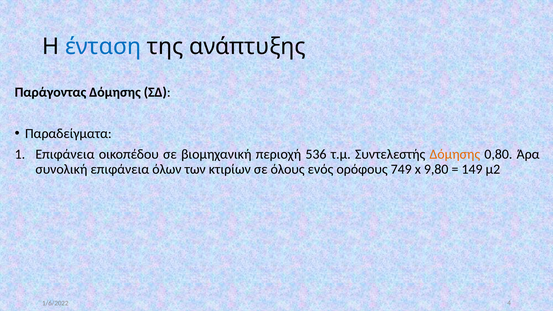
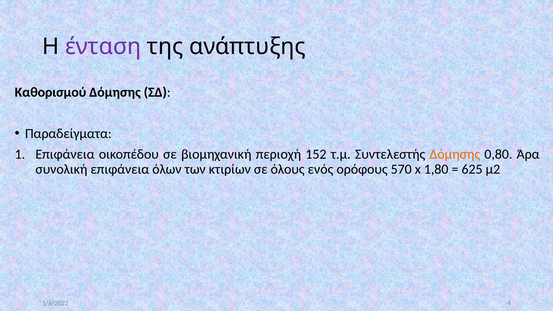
ένταση colour: blue -> purple (103, 46)
Παράγοντας: Παράγοντας -> Καθορισμού (50, 92)
536: 536 -> 152 (316, 154)
749: 749 -> 570 (401, 169)
9,80: 9,80 -> 1,80 (436, 169)
149: 149 -> 625 (472, 169)
